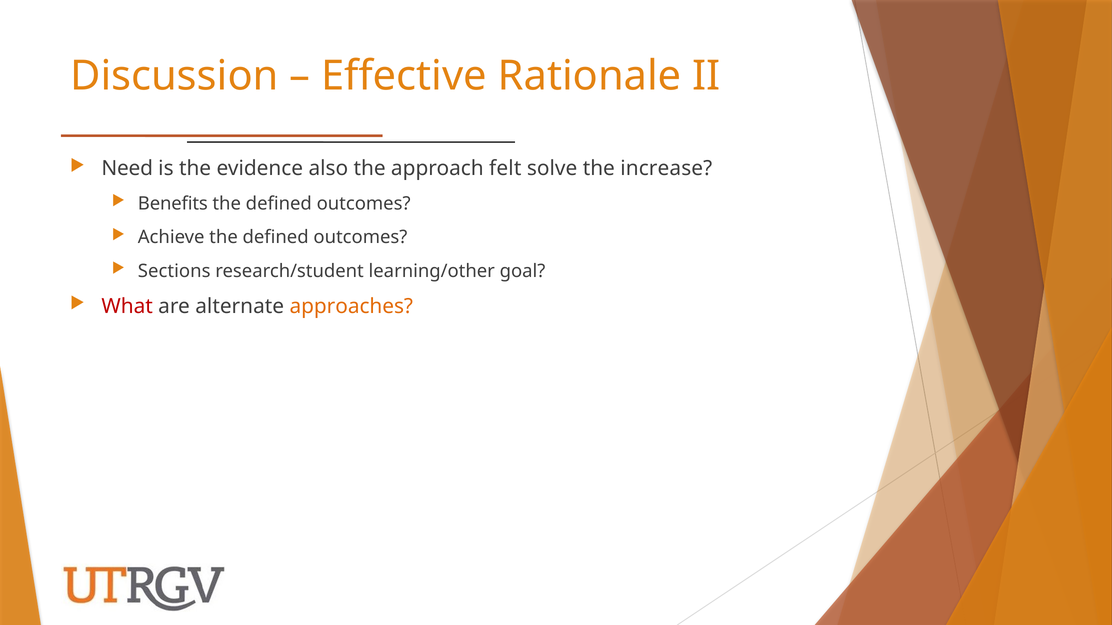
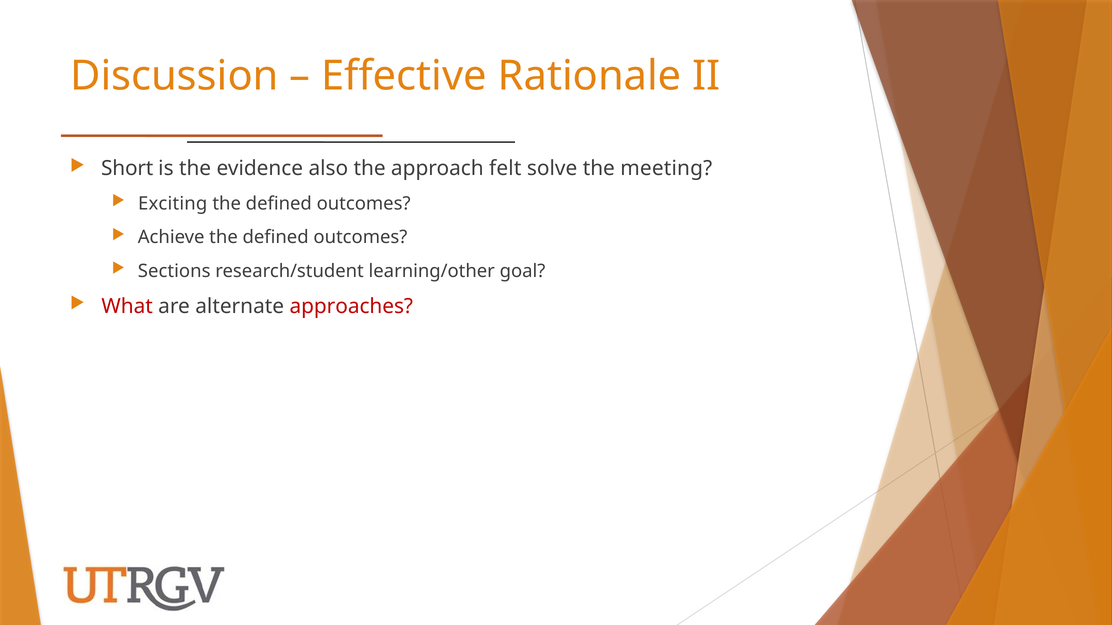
Need: Need -> Short (127, 169)
increase: increase -> meeting (666, 169)
Benefits: Benefits -> Exciting (173, 204)
approaches colour: orange -> red (351, 307)
